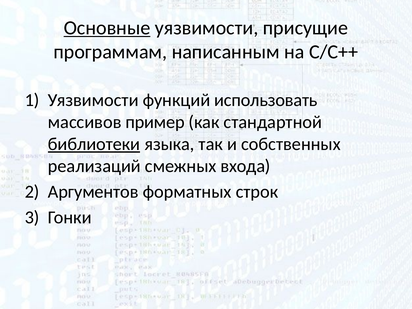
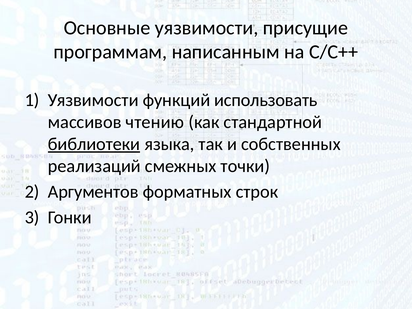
Основные underline: present -> none (107, 28)
пример: пример -> чтению (155, 122)
входа: входа -> точки (245, 166)
